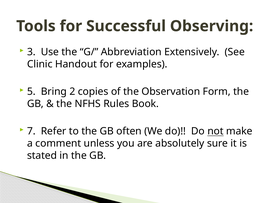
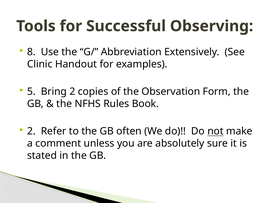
3: 3 -> 8 (31, 52)
7: 7 -> 2 (31, 131)
